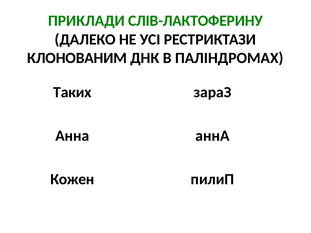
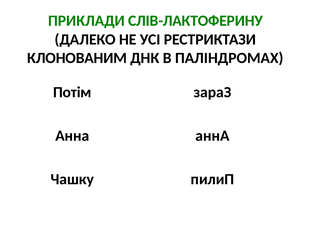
Таких: Таких -> Потім (72, 92)
Кожен: Кожен -> Чашку (72, 179)
